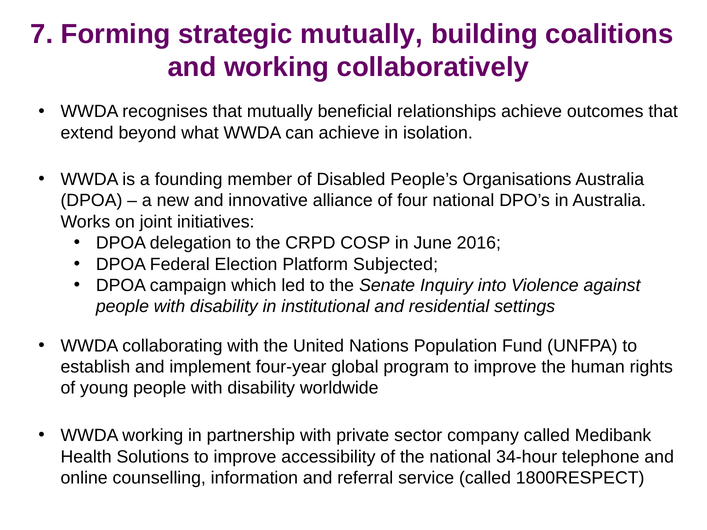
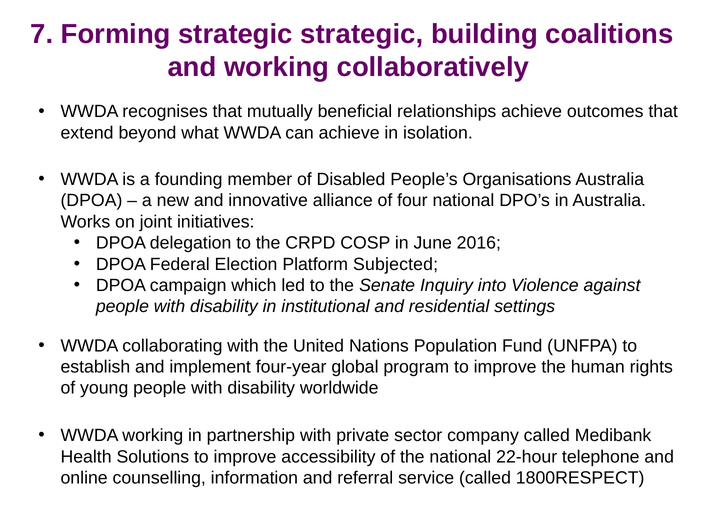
strategic mutually: mutually -> strategic (362, 34)
34-hour: 34-hour -> 22-hour (527, 457)
